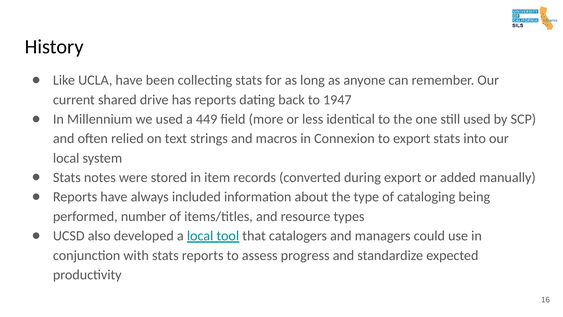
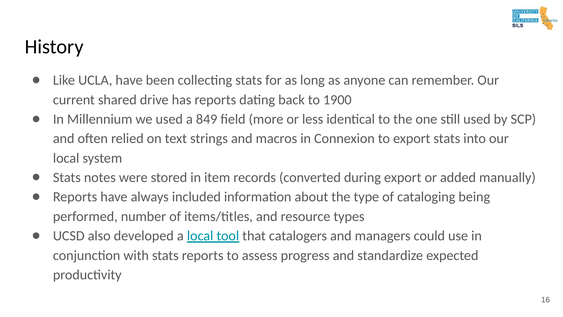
1947: 1947 -> 1900 (337, 100)
449: 449 -> 849 (207, 119)
